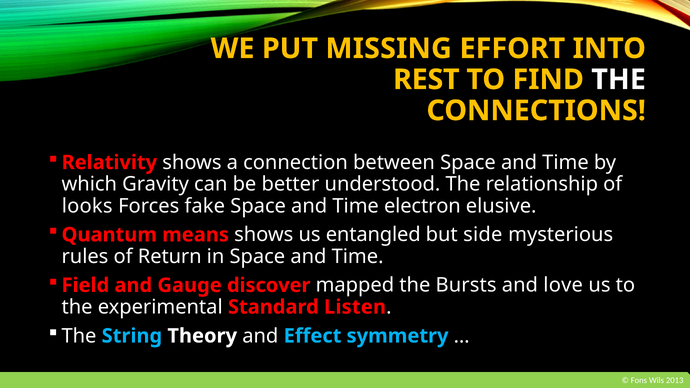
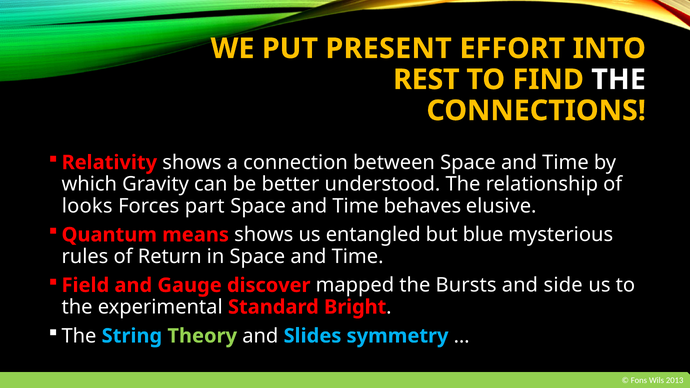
MISSING: MISSING -> PRESENT (389, 49)
fake: fake -> part (205, 206)
electron: electron -> behaves (422, 206)
side: side -> blue (483, 235)
love: love -> side (563, 285)
Listen: Listen -> Bright (355, 307)
Theory colour: white -> light green (202, 336)
Effect: Effect -> Slides (313, 336)
